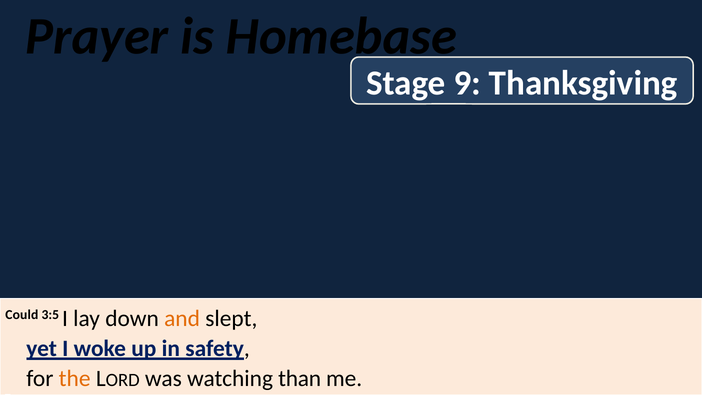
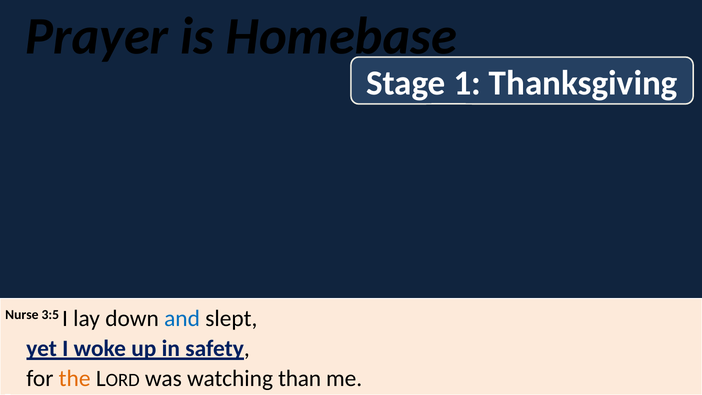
9: 9 -> 1 (467, 83)
Could: Could -> Nurse (22, 315)
and colour: orange -> blue (182, 319)
